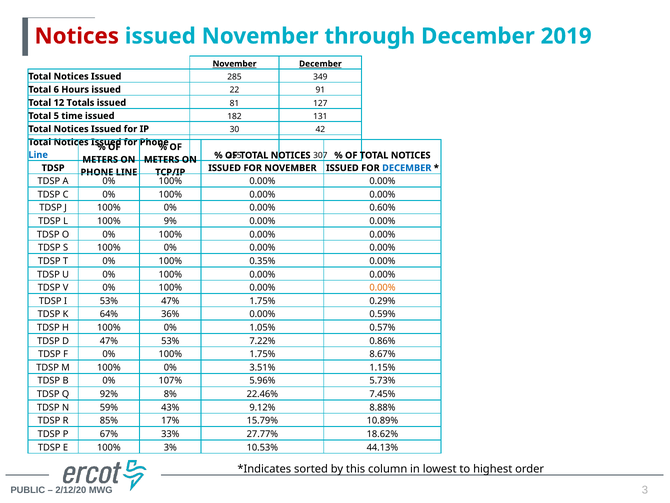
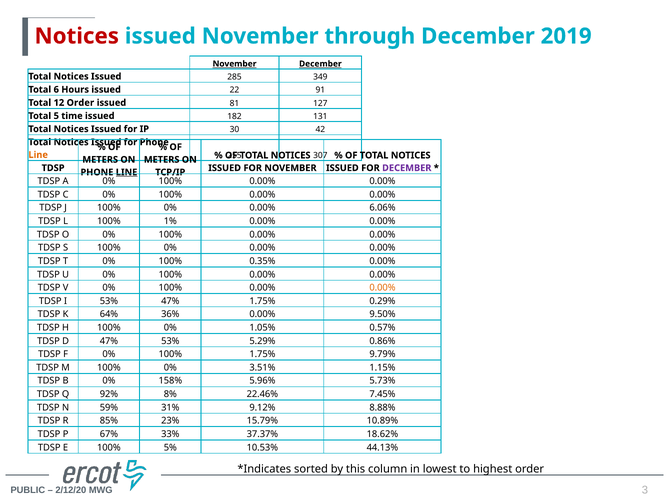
12 Totals: Totals -> Order (80, 103)
Line colour: blue -> orange (38, 155)
DECEMBER colour: blue -> purple (407, 168)
LINE underline: none -> present (127, 172)
0.60%: 0.60% -> 6.06% (382, 208)
9%: 9% -> 1% (170, 221)
0.59%: 0.59% -> 9.50% (382, 314)
7.22%: 7.22% -> 5.29% (262, 341)
8.67%: 8.67% -> 9.79% (382, 354)
107%: 107% -> 158% (170, 381)
43%: 43% -> 31% (170, 407)
17%: 17% -> 23% (170, 420)
27.77%: 27.77% -> 37.37% (262, 434)
3%: 3% -> 5% (170, 447)
